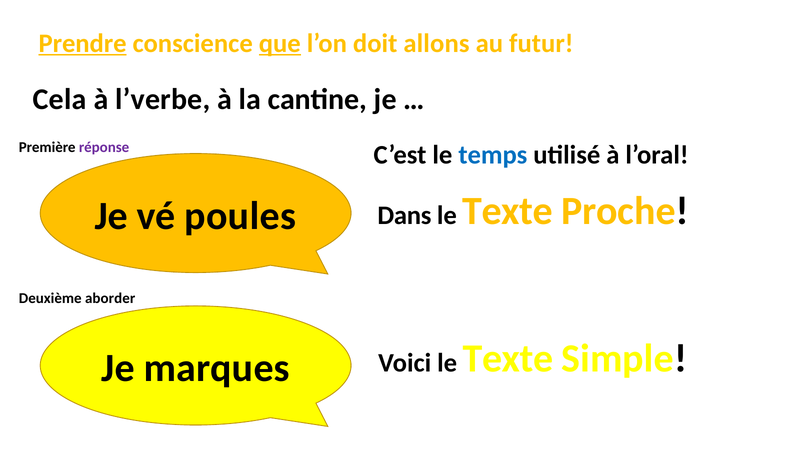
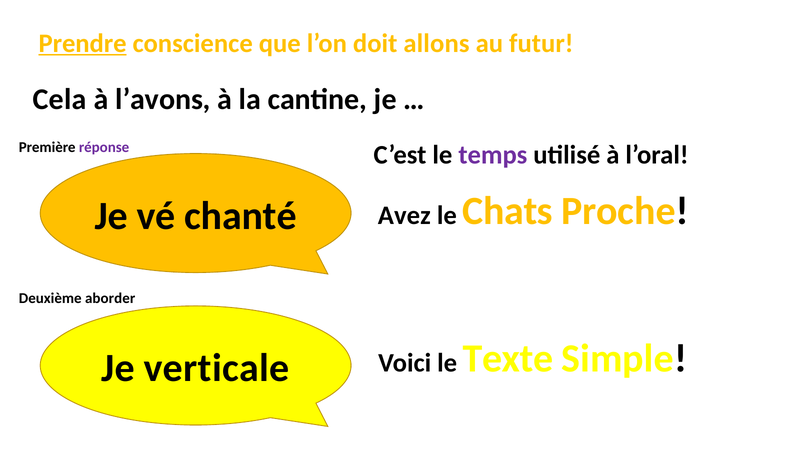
que underline: present -> none (280, 43)
l’verbe: l’verbe -> l’avons (163, 99)
temps colour: blue -> purple (493, 155)
poules: poules -> chanté (241, 216)
Dans: Dans -> Avez (404, 215)
Texte: Texte -> Chats (508, 211)
marques: marques -> verticale (217, 368)
